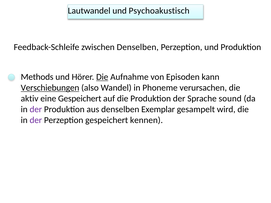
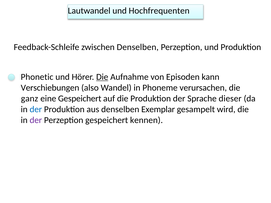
Psychoakustisch: Psychoakustisch -> Hochfrequenten (159, 11)
Methods: Methods -> Phonetic (37, 77)
Verschiebungen underline: present -> none (50, 88)
aktiv: aktiv -> ganz (30, 99)
sound: sound -> dieser (230, 99)
der colour: purple -> blue (36, 110)
